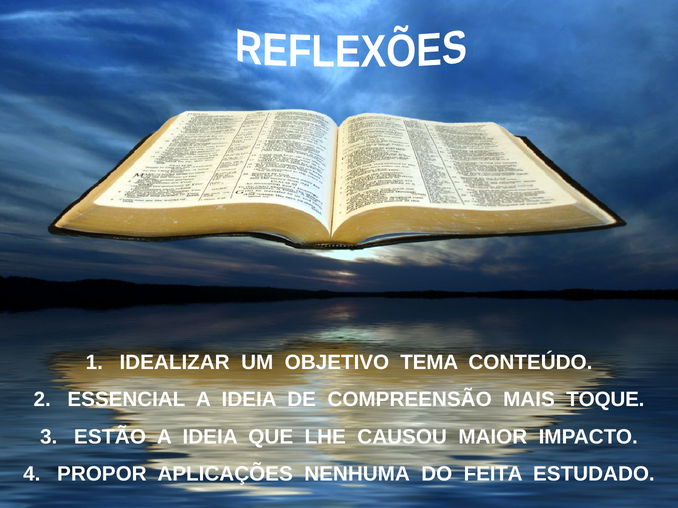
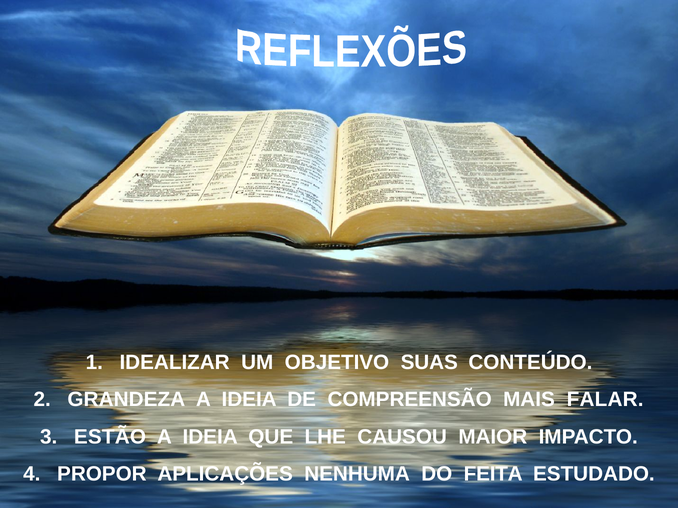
TEMA: TEMA -> SUAS (429, 363)
ESSENCIAL: ESSENCIAL -> GRANDEZA (126, 400)
TOQUE: TOQUE -> FALAR (605, 400)
